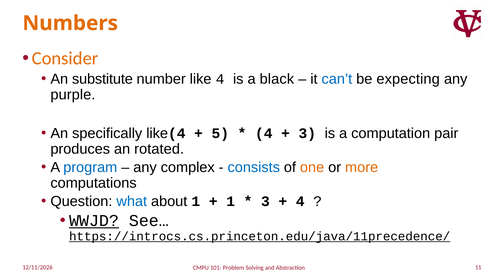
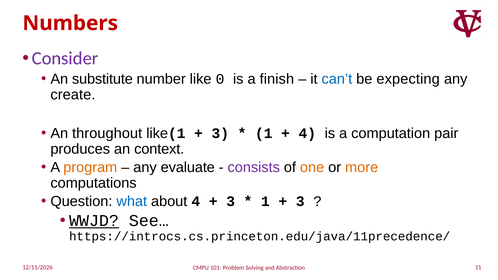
Numbers colour: orange -> red (70, 23)
Consider colour: orange -> purple (65, 59)
number like 4: 4 -> 0 (220, 79)
black: black -> finish (277, 79)
purple: purple -> create (73, 95)
specifically: specifically -> throughout (107, 133)
4: 4 -> 1 (177, 133)
5: 5 -> 3 (220, 133)
4: 4 -> 1 (264, 133)
3: 3 -> 4 (307, 133)
rotated: rotated -> context (159, 149)
program colour: blue -> orange (90, 167)
complex: complex -> evaluate (188, 167)
consists colour: blue -> purple (254, 167)
about 1: 1 -> 4 (196, 201)
1: 1 -> 3 (231, 201)
3: 3 -> 1 (265, 201)
4: 4 -> 3 (300, 201)
https://introcs.cs.princeton.edu/java/11precedence/ underline: present -> none (260, 236)
